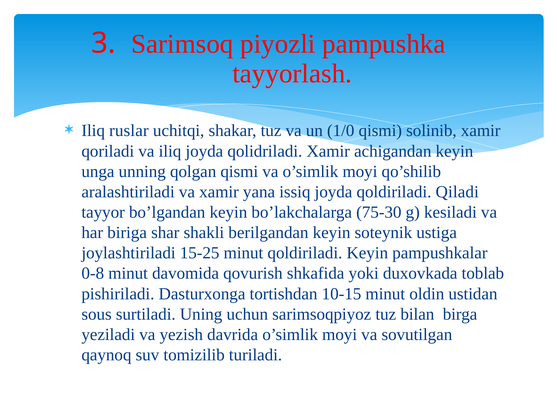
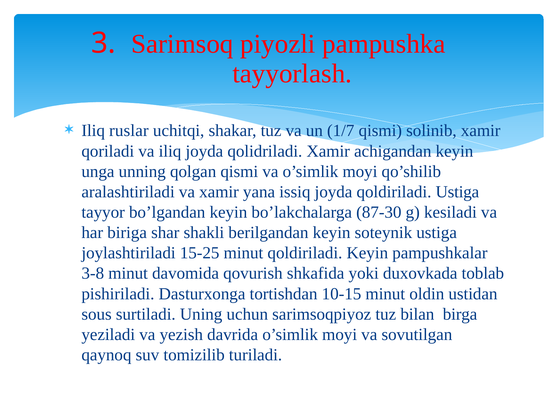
1/0: 1/0 -> 1/7 (341, 131)
qoldiriladi Qiladi: Qiladi -> Ustiga (457, 192)
75-30: 75-30 -> 87-30 (379, 213)
0-8: 0-8 -> 3-8 (93, 274)
